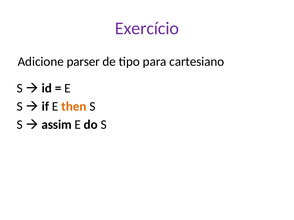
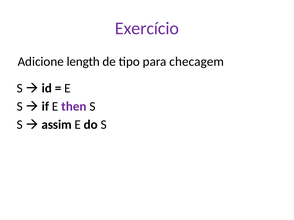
parser: parser -> length (83, 62)
cartesiano: cartesiano -> checagem (197, 62)
then colour: orange -> purple (74, 107)
